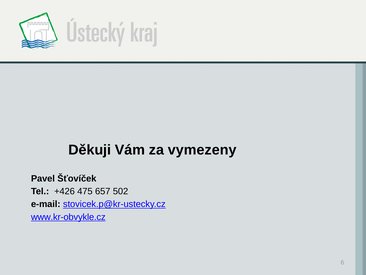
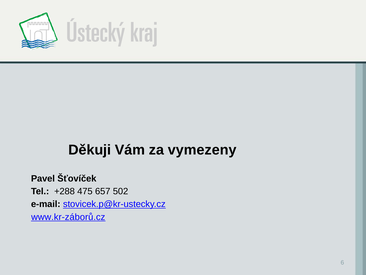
+426: +426 -> +288 (64, 191)
www.kr-obvykle.cz: www.kr-obvykle.cz -> www.kr-záborů.cz (68, 217)
